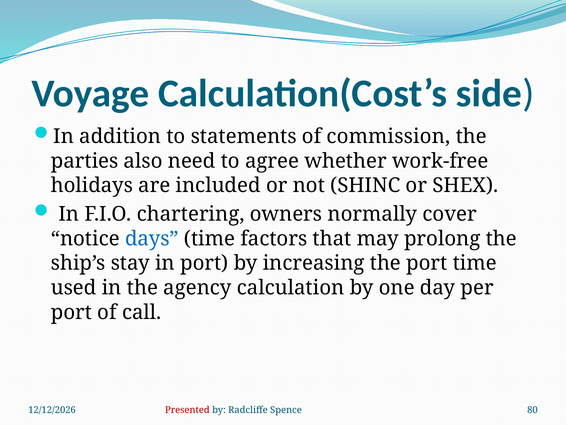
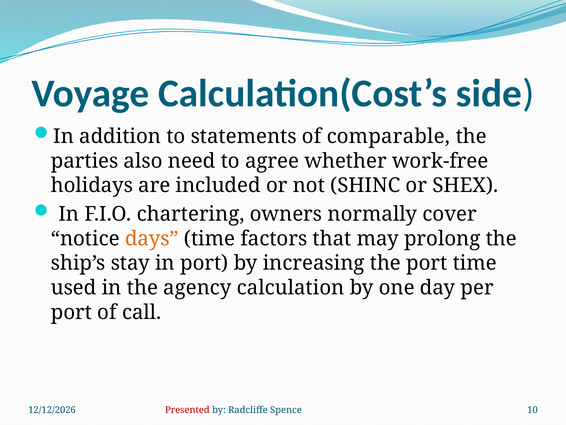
commission: commission -> comparable (388, 136)
days colour: blue -> orange (152, 238)
80: 80 -> 10 (532, 410)
